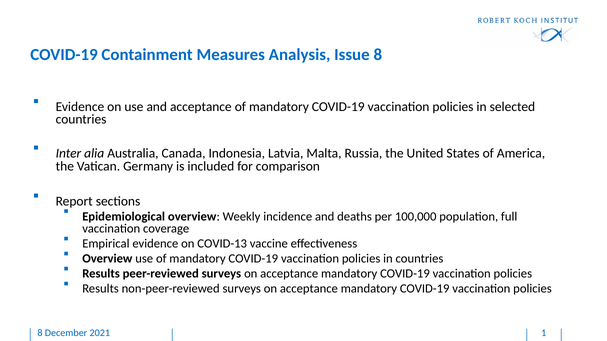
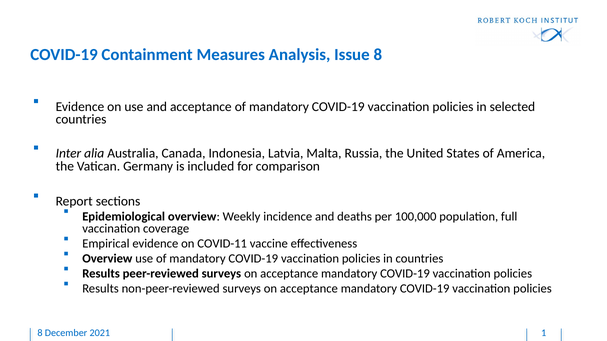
COVID-13: COVID-13 -> COVID-11 (222, 244)
